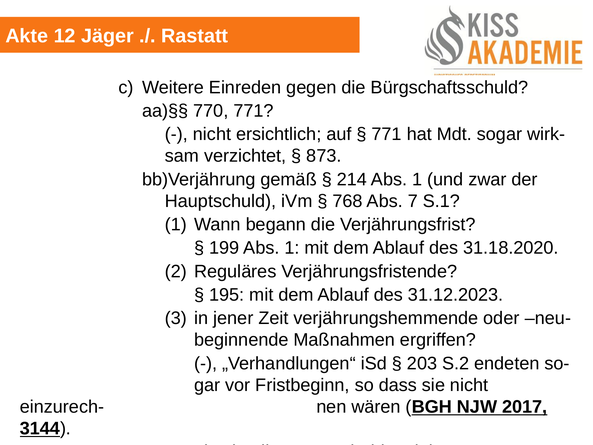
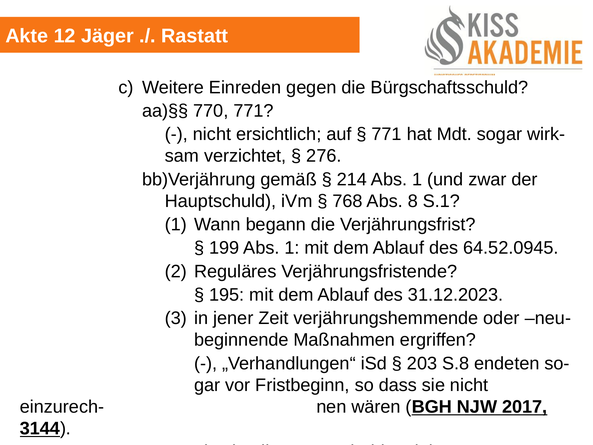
873: 873 -> 276 (324, 156)
7: 7 -> 8 (413, 201)
31.18.2020: 31.18.2020 -> 64.52.0945 (511, 248)
S.2: S.2 -> S.8 (456, 363)
